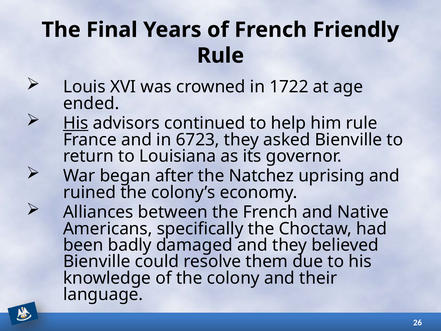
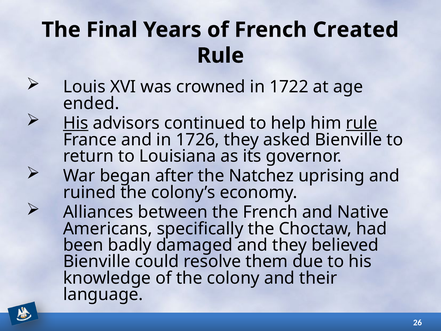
Friendly: Friendly -> Created (356, 30)
rule underline: none -> present (362, 123)
6723: 6723 -> 1726 (198, 140)
